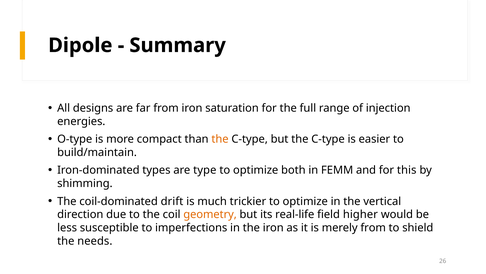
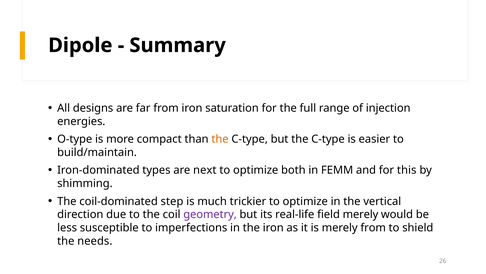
type: type -> next (205, 170)
drift: drift -> step (172, 201)
geometry colour: orange -> purple (210, 214)
field higher: higher -> merely (361, 214)
